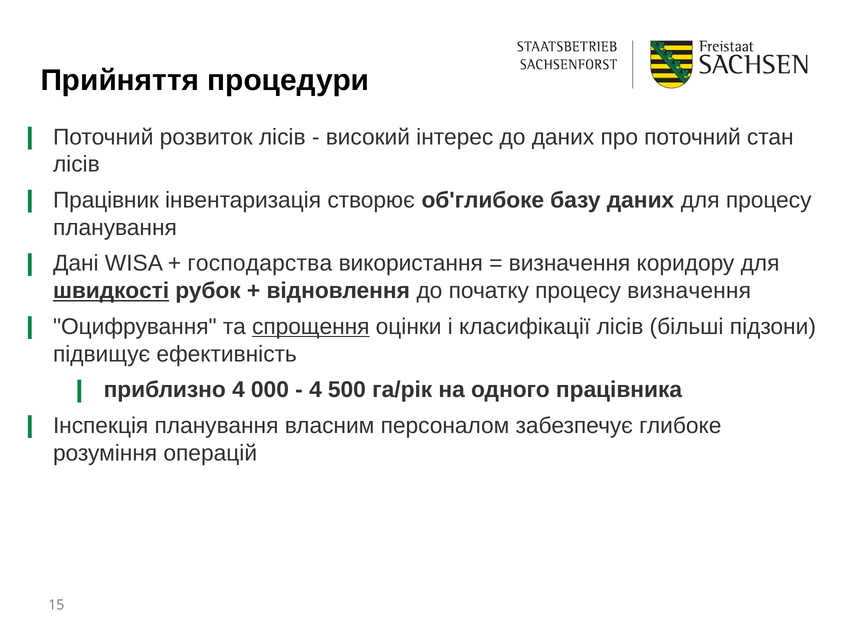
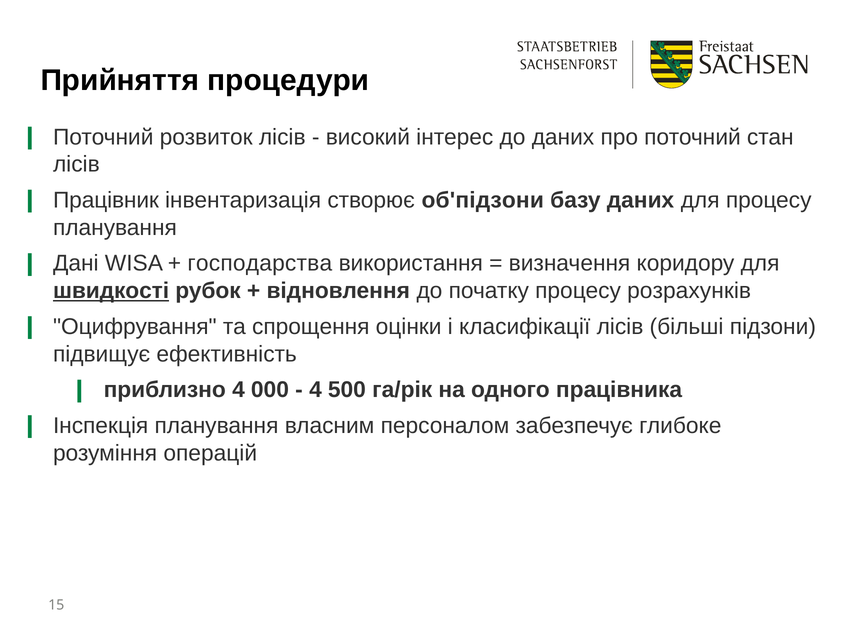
об'глибоке: об'глибоке -> об'підзони (483, 200)
процесу визначення: визначення -> розрахунків (689, 291)
спрощення underline: present -> none (311, 327)
